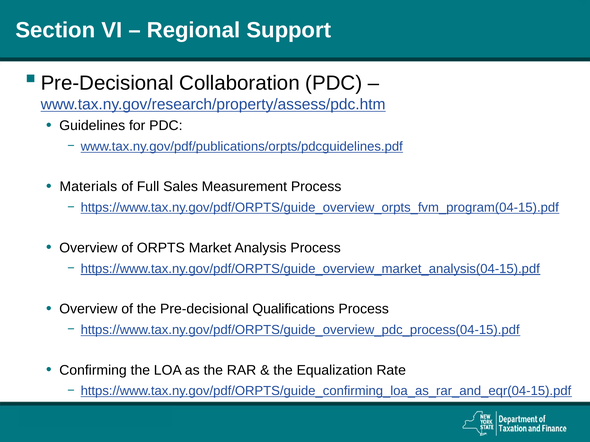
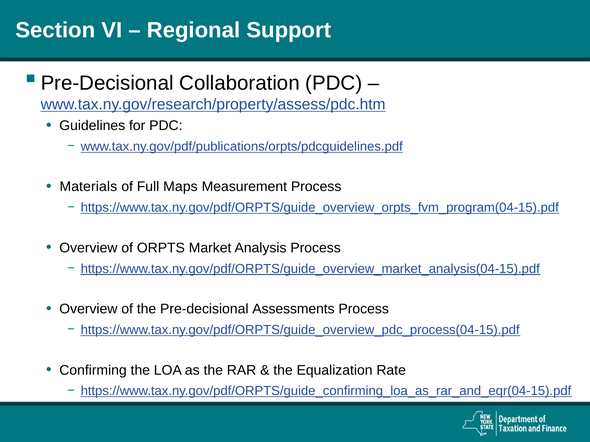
Sales: Sales -> Maps (180, 187)
Qualifications: Qualifications -> Assessments (293, 309)
